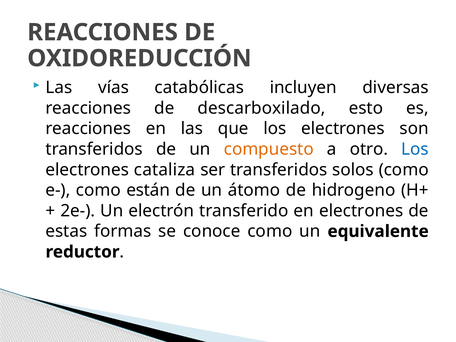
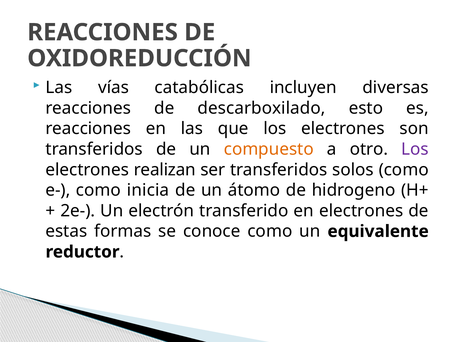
Los colour: blue -> purple (415, 149)
cataliza: cataliza -> realizan (165, 170)
están: están -> inicia (148, 190)
